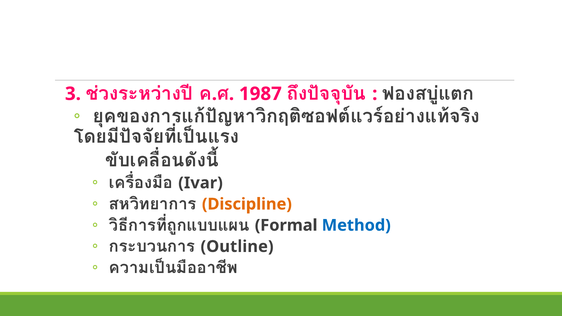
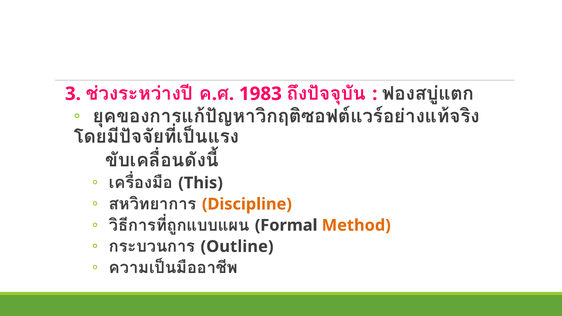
1987: 1987 -> 1983 (260, 94)
Ivar: Ivar -> This (201, 183)
Method colour: blue -> orange (356, 225)
